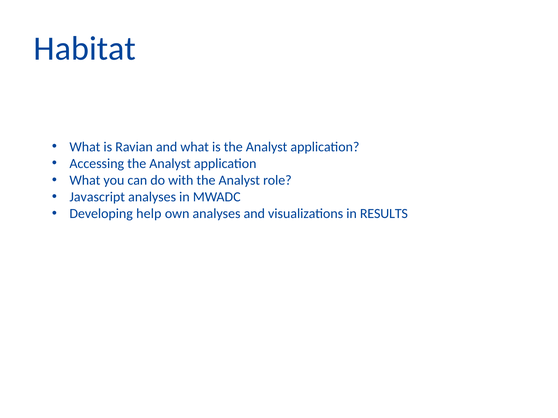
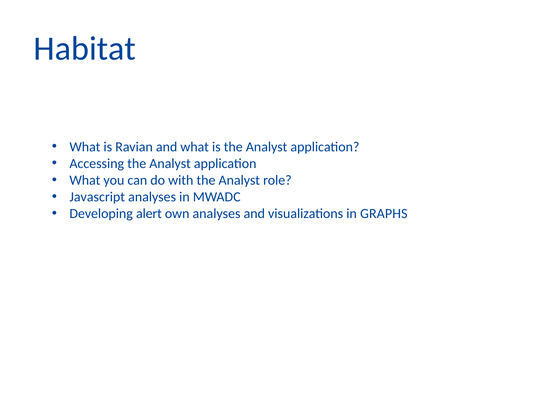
help: help -> alert (149, 214)
RESULTS: RESULTS -> GRAPHS (384, 214)
